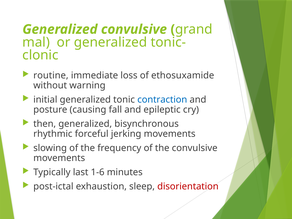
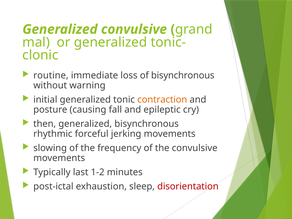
of ethosuxamide: ethosuxamide -> bisynchronous (183, 75)
contraction colour: blue -> orange (162, 100)
1-6: 1-6 -> 1-2 (98, 172)
